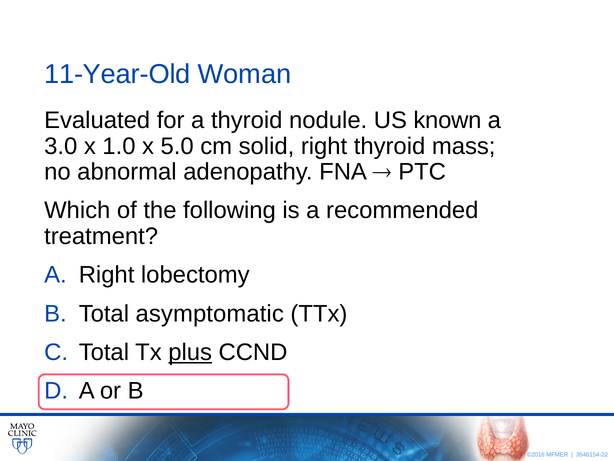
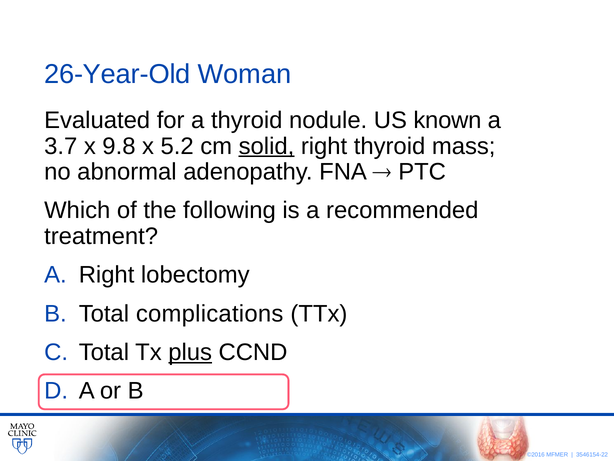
11-Year-Old: 11-Year-Old -> 26-Year-Old (117, 74)
3.0: 3.0 -> 3.7 (61, 146)
1.0: 1.0 -> 9.8 (119, 146)
5.0: 5.0 -> 5.2 (177, 146)
solid underline: none -> present (266, 146)
asymptomatic: asymptomatic -> complications (210, 313)
